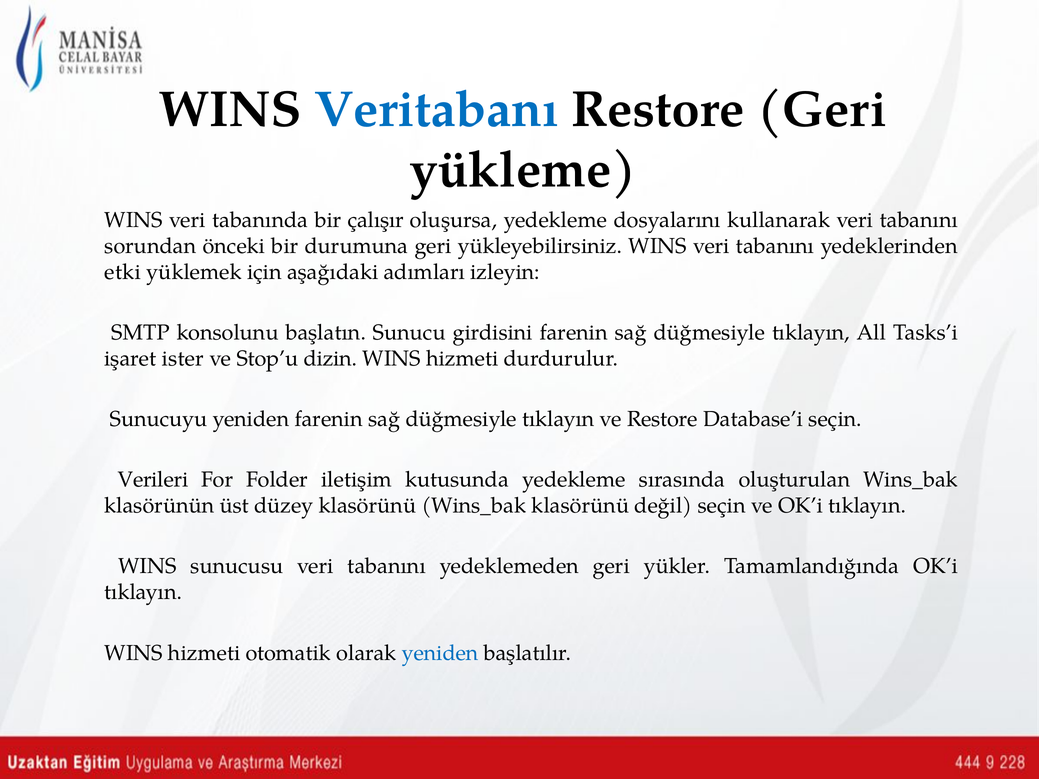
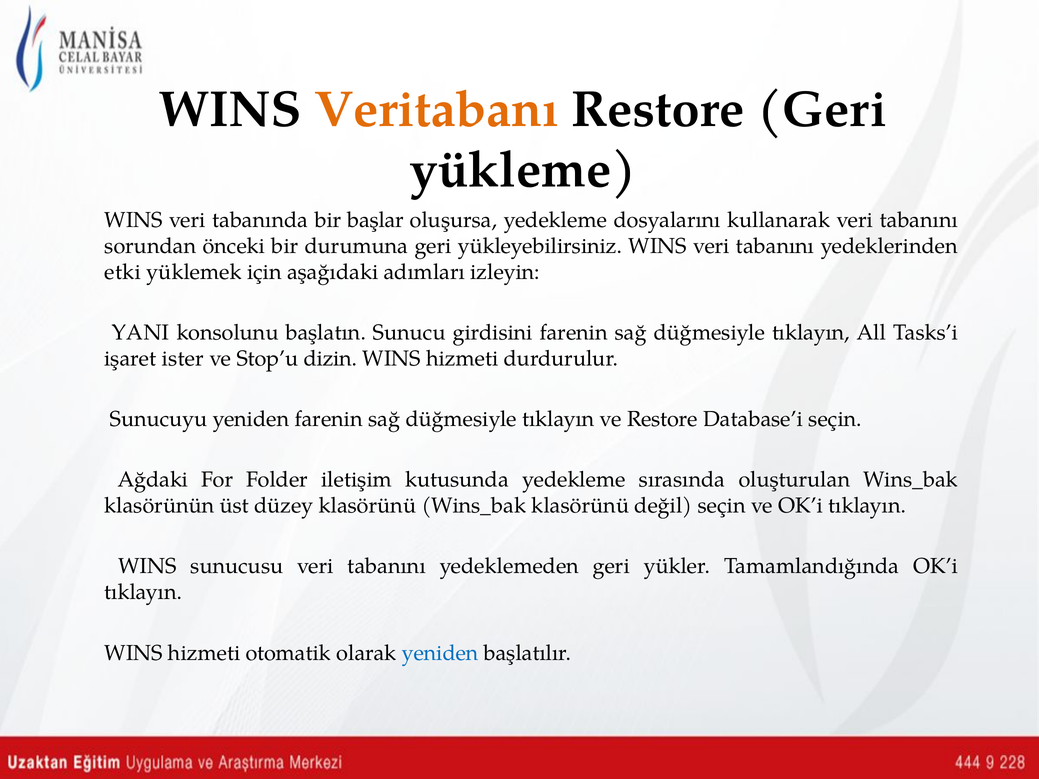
Veritabanı colour: blue -> orange (437, 110)
çalışır: çalışır -> başlar (376, 220)
SMTP: SMTP -> YANI (140, 333)
Verileri: Verileri -> Ağdaki (153, 480)
